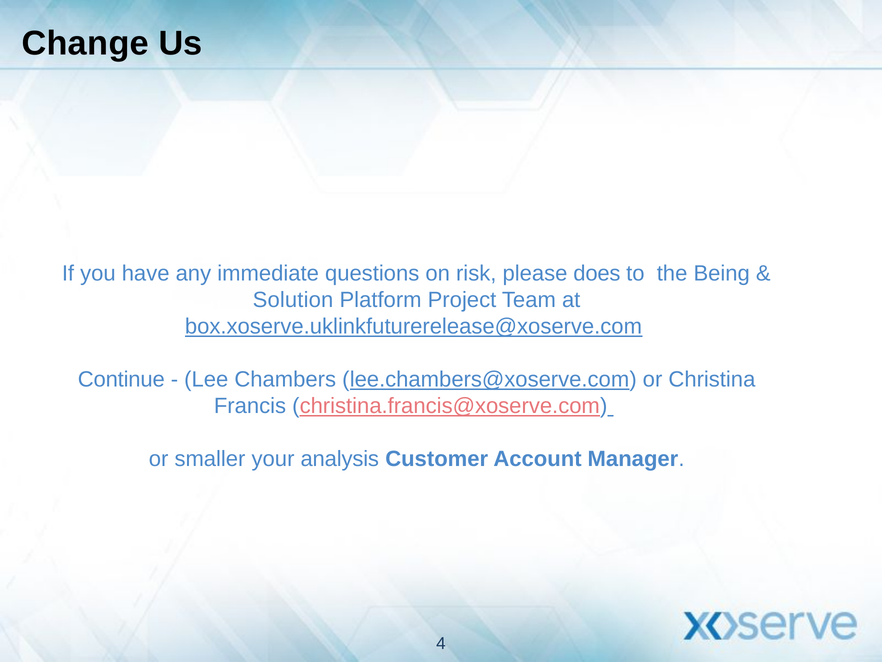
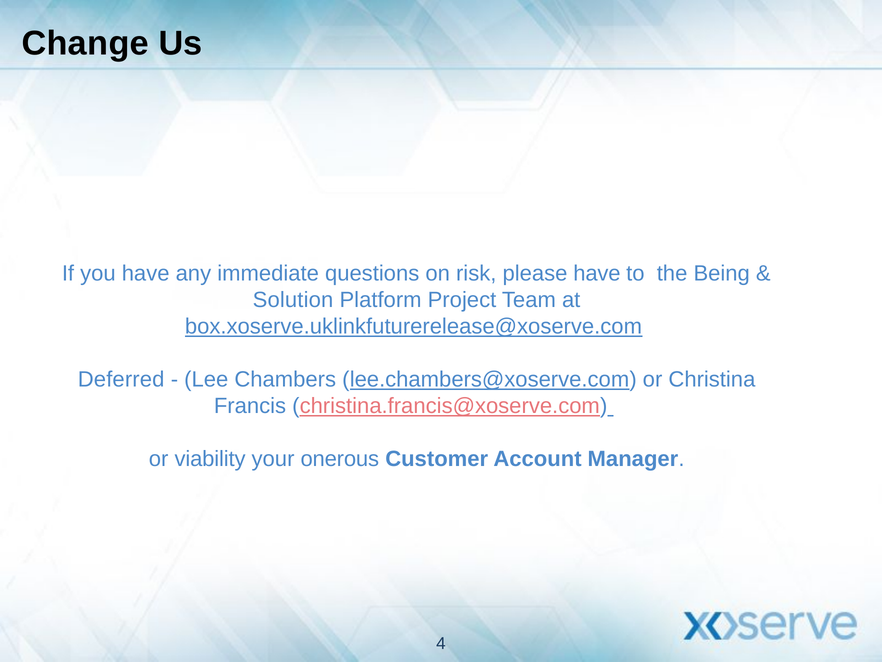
please does: does -> have (597, 273)
Continue: Continue -> Deferred (121, 379)
smaller: smaller -> viability (210, 459)
analysis: analysis -> onerous (340, 459)
